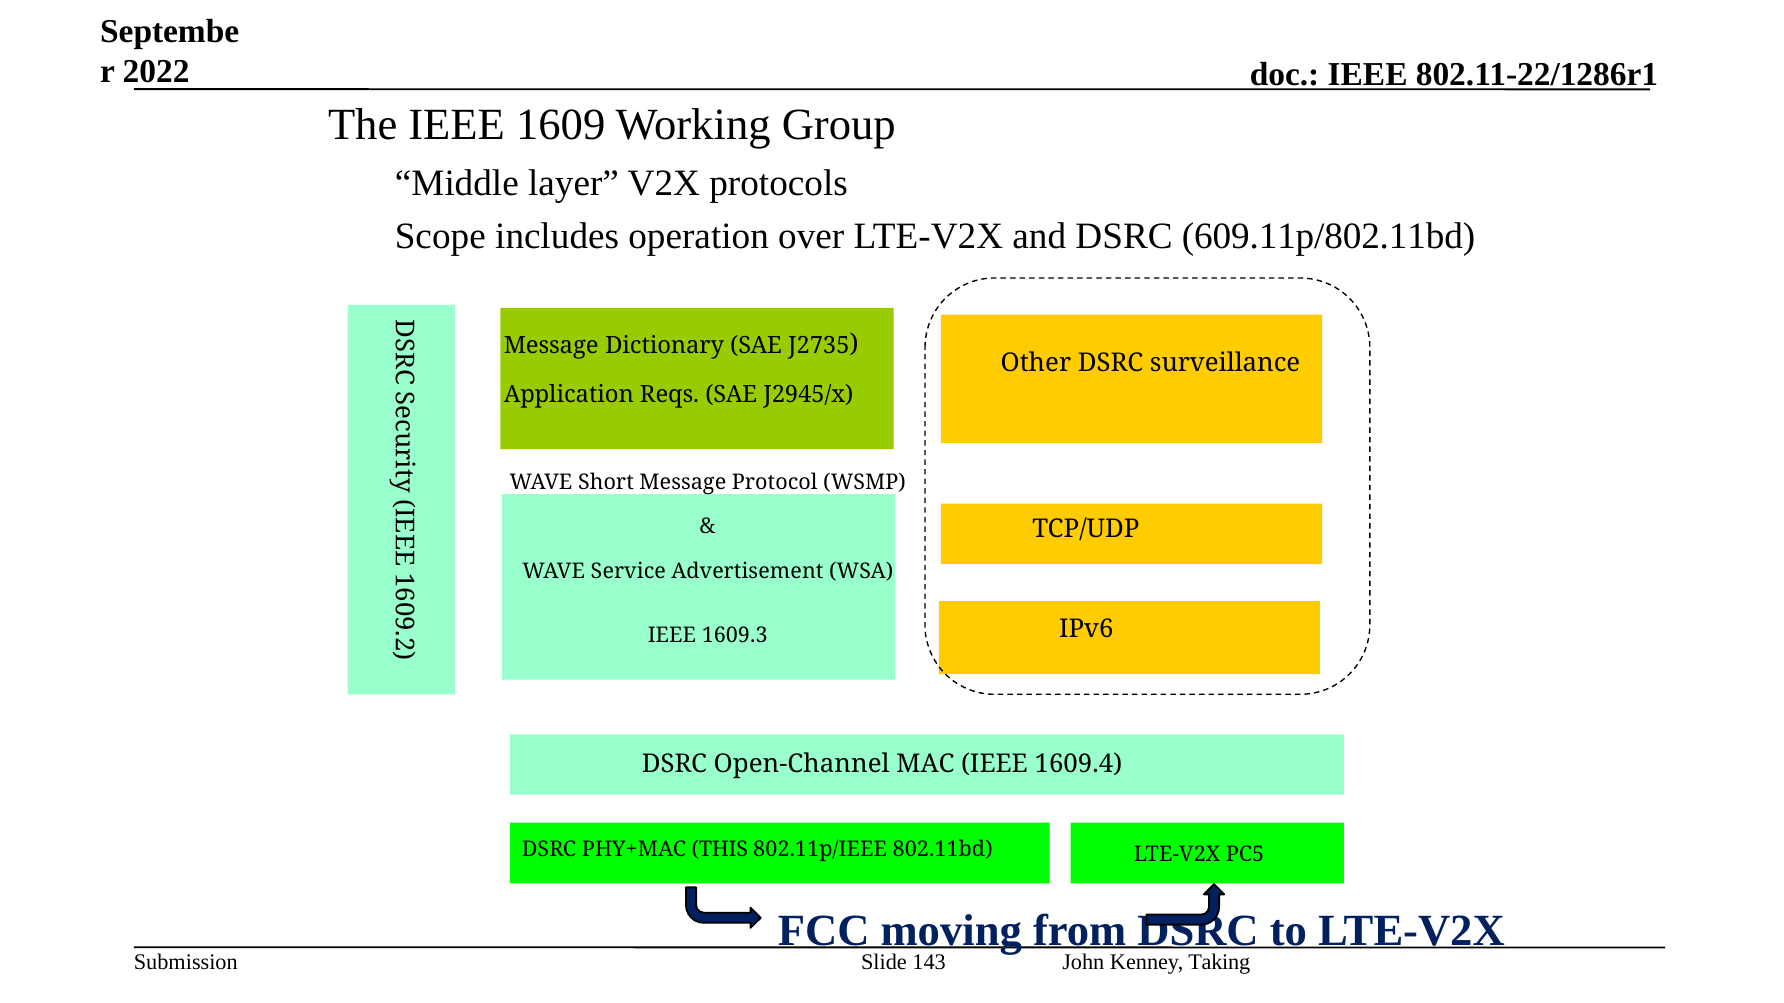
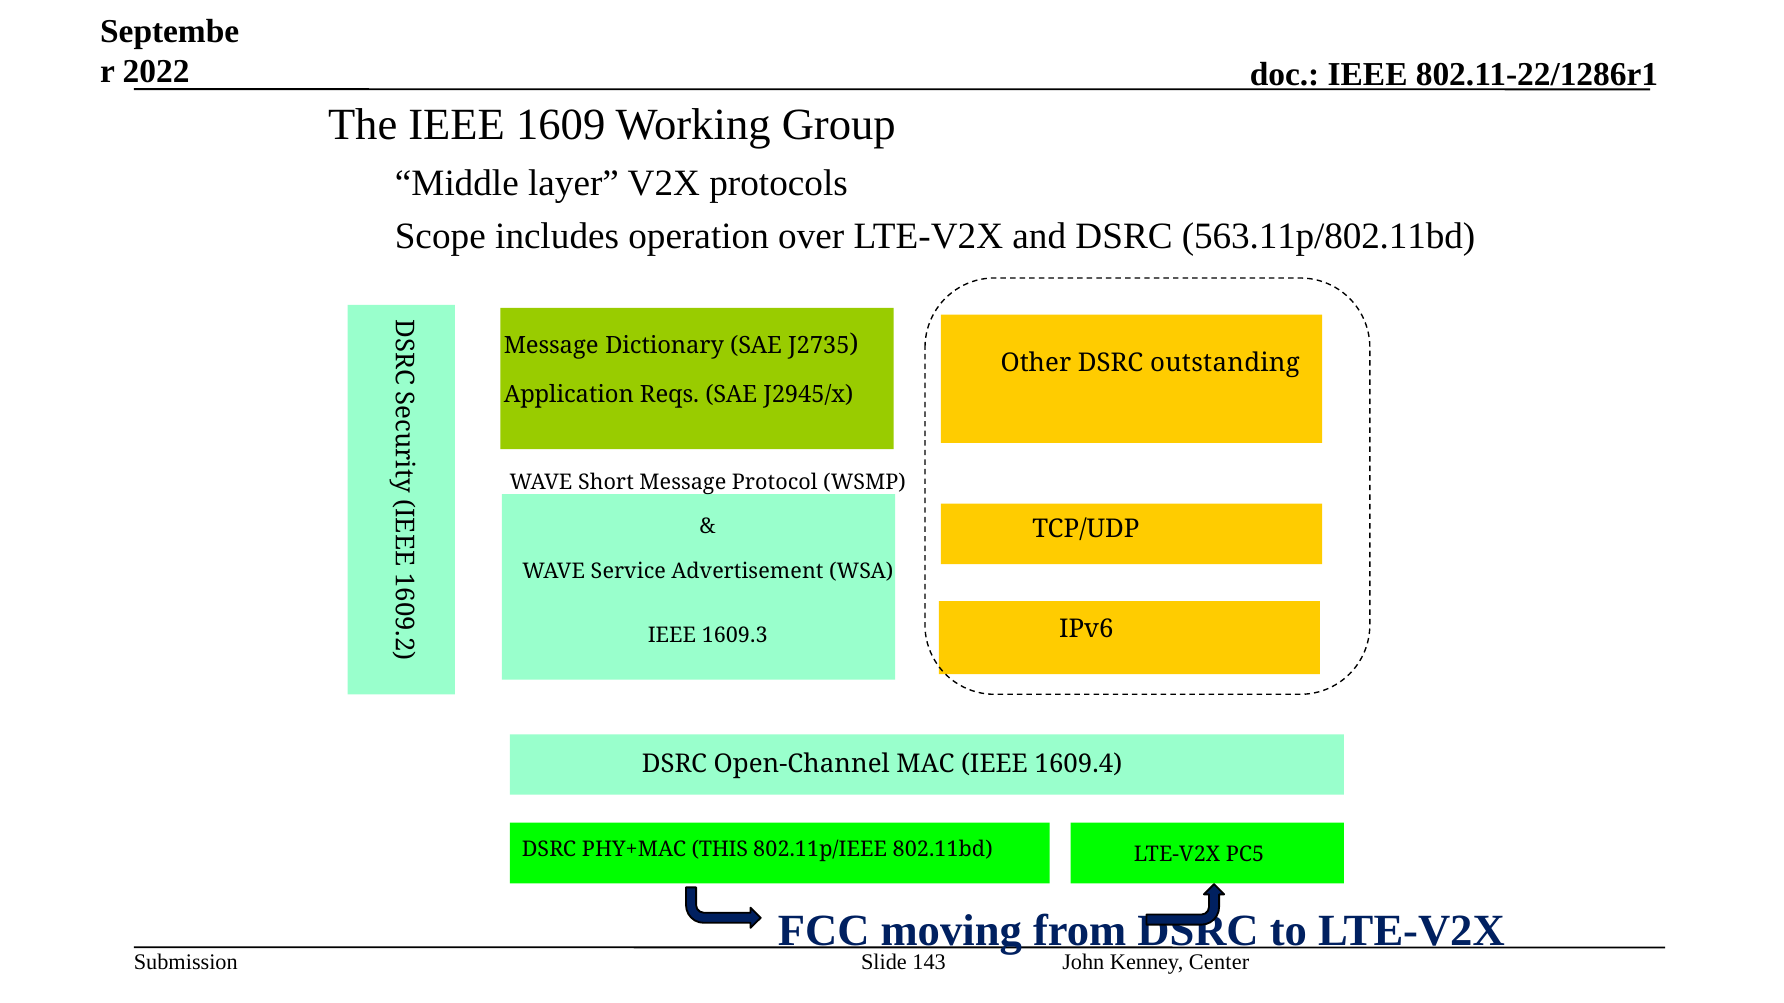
609.11p/802.11bd: 609.11p/802.11bd -> 563.11p/802.11bd (1329, 237)
surveillance: surveillance -> outstanding (1225, 363)
Taking: Taking -> Center (1219, 962)
